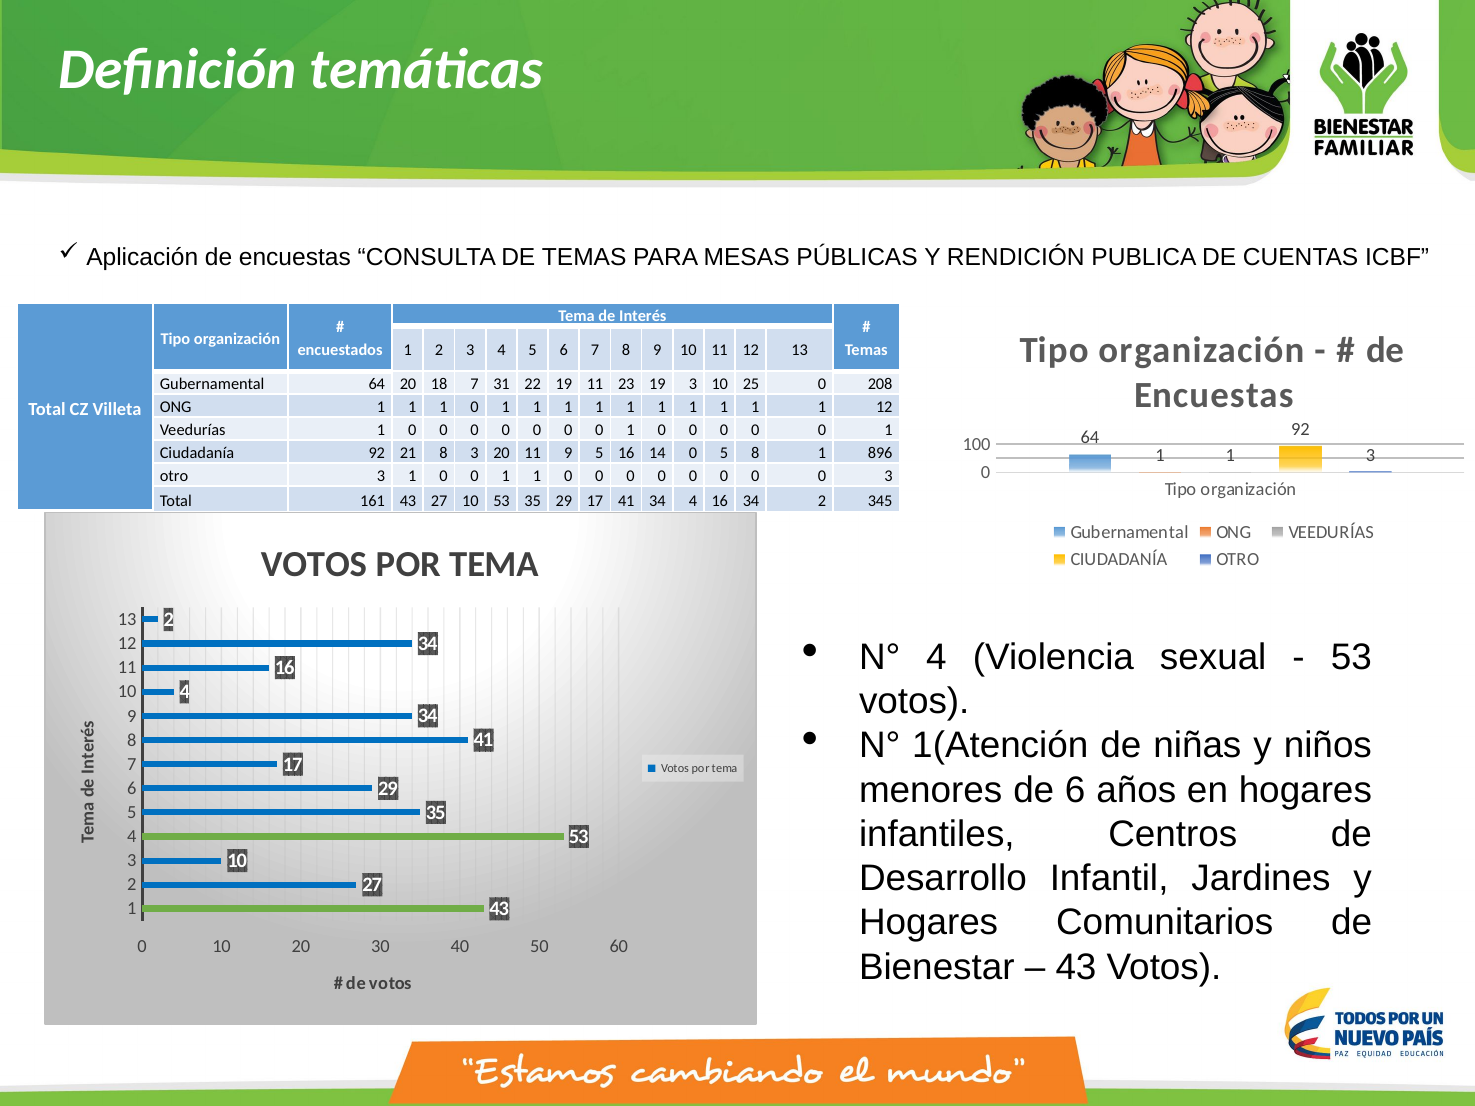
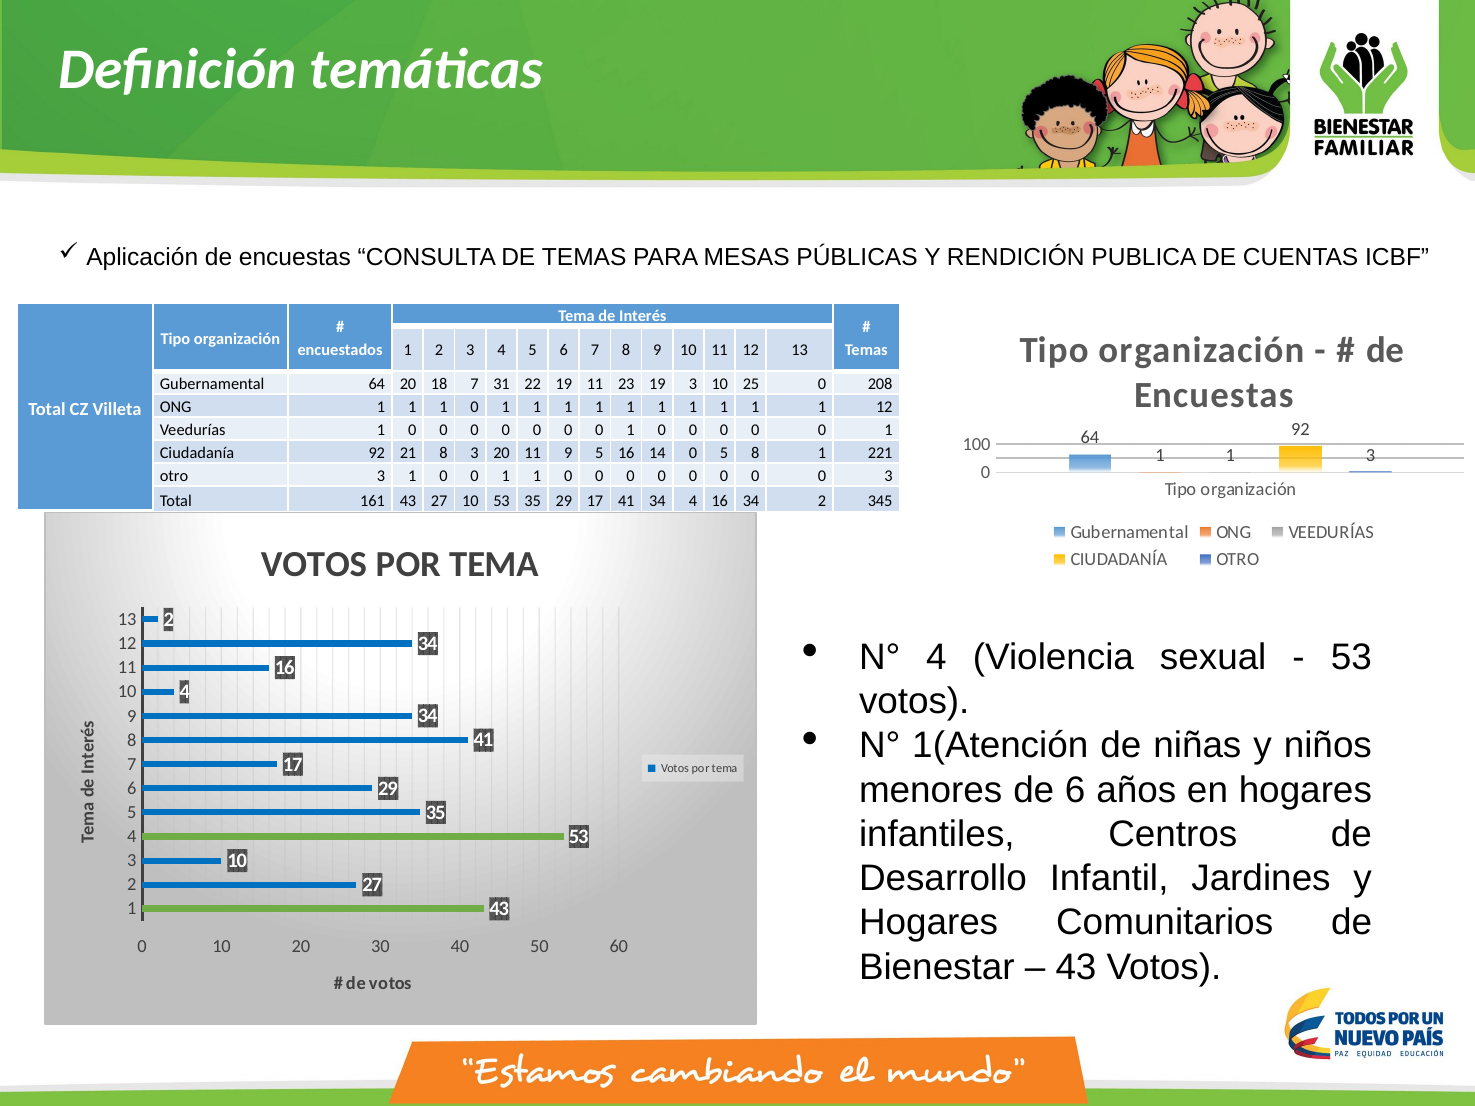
896: 896 -> 221 (880, 454)
